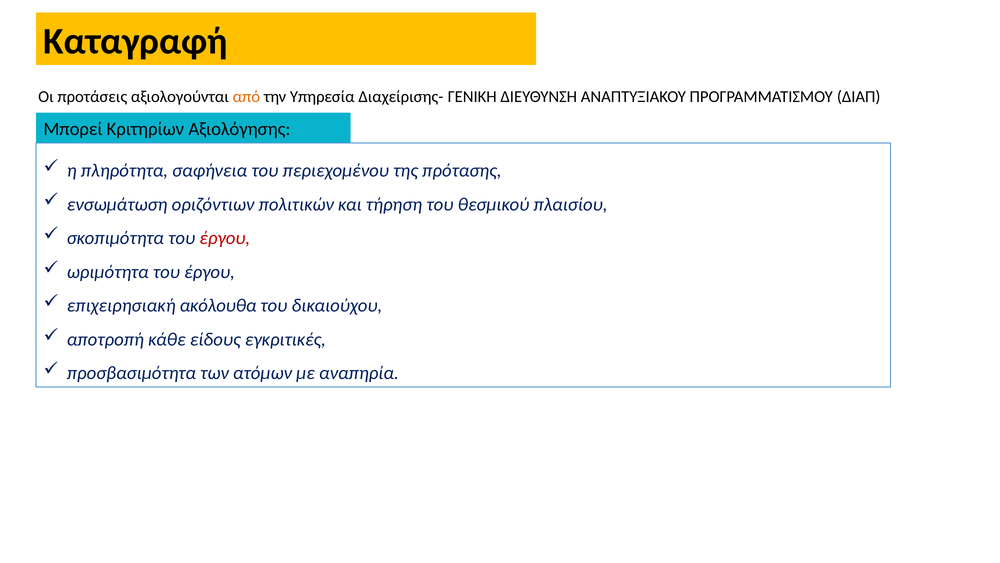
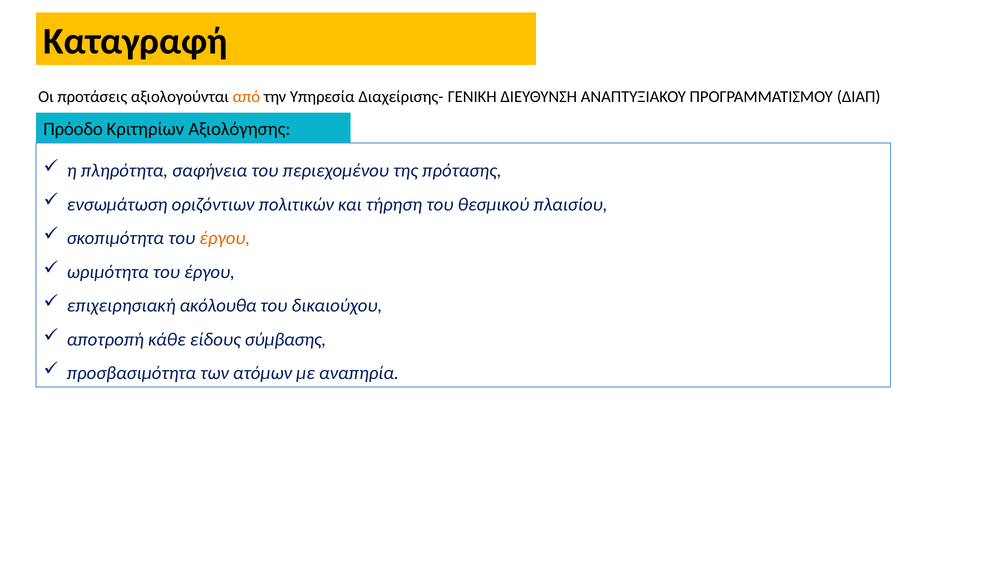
Μπορεί: Μπορεί -> Πρόοδο (73, 129)
έργου colour: red -> orange (225, 238)
εγκριτικές: εγκριτικές -> σύμβασης (285, 339)
